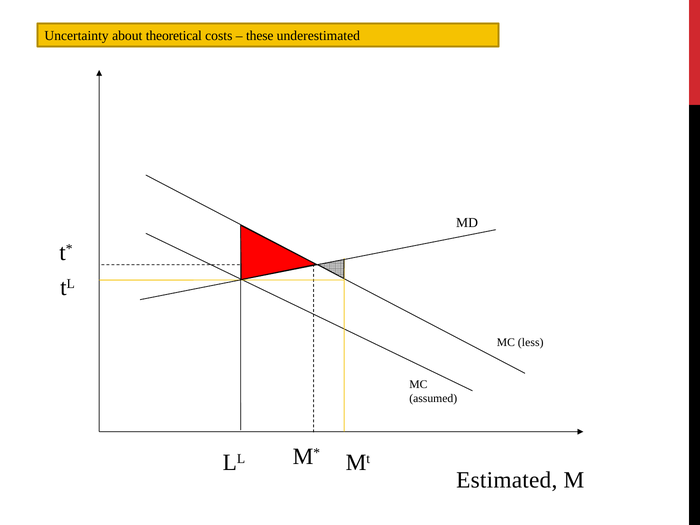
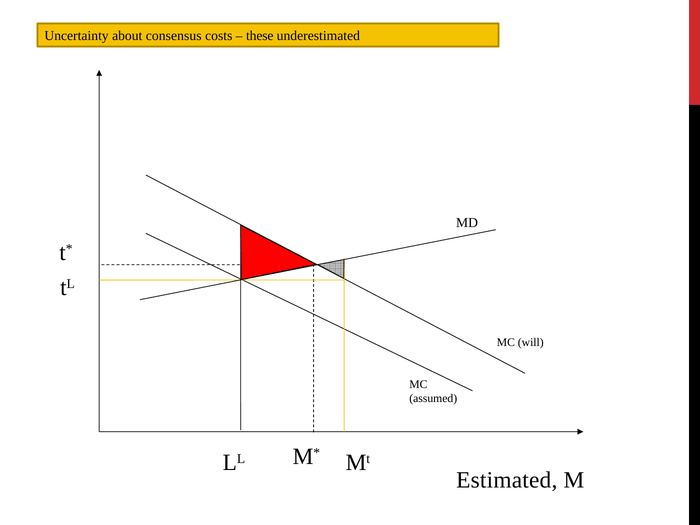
theoretical: theoretical -> consensus (174, 36)
less: less -> will (531, 343)
